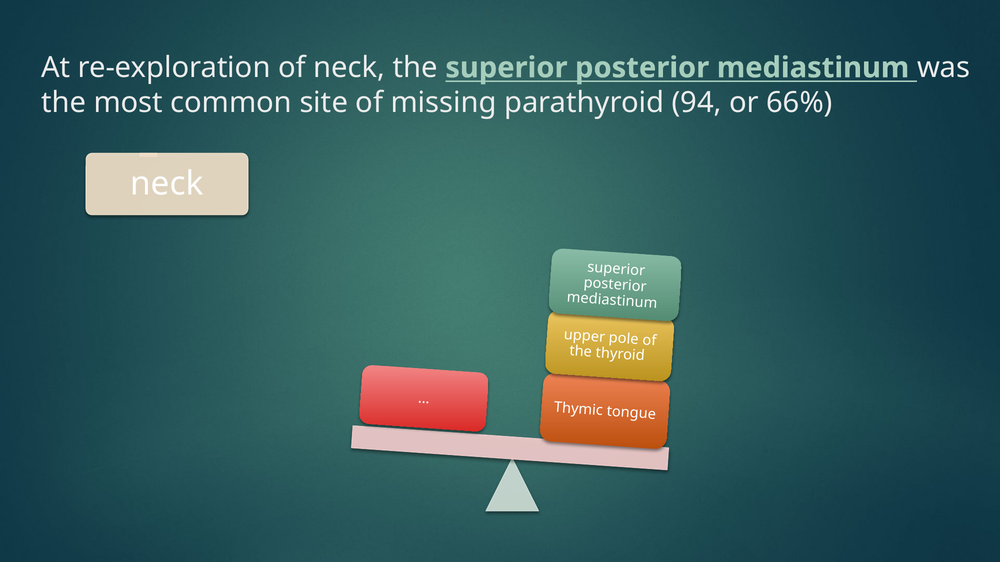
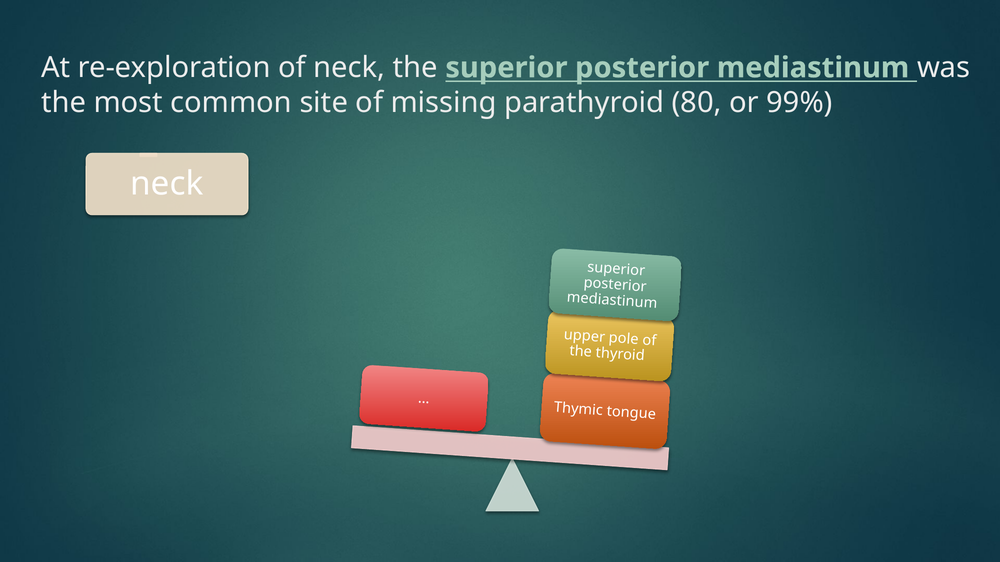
94: 94 -> 80 (697, 103)
66%: 66% -> 99% (799, 103)
